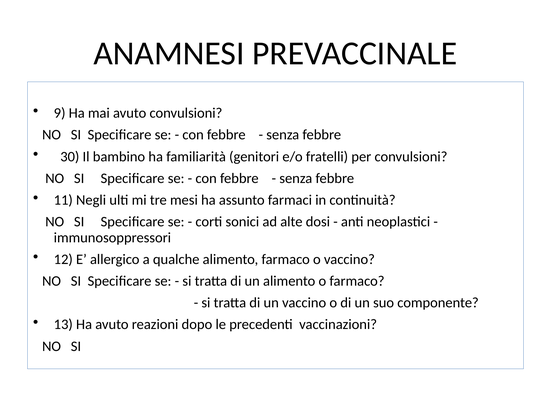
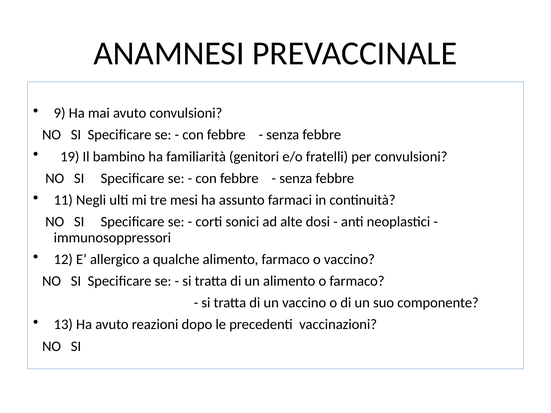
30: 30 -> 19 (70, 157)
